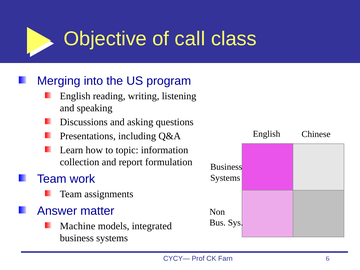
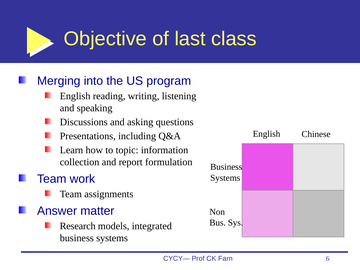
call: call -> last (190, 39)
Machine: Machine -> Research (78, 226)
